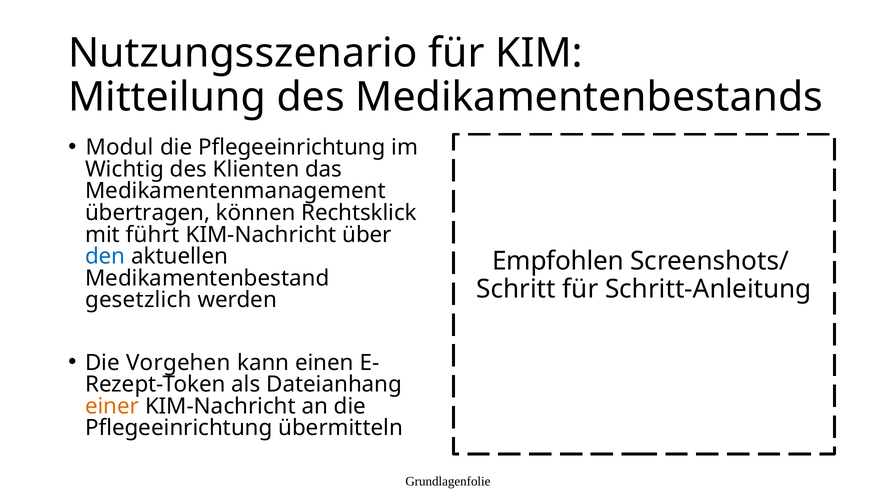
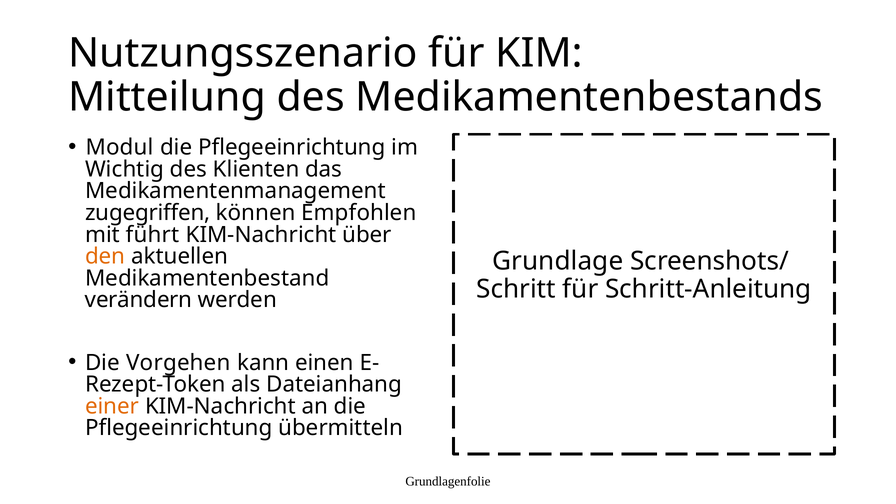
übertragen: übertragen -> zugegriffen (148, 213)
Rechtsklick: Rechtsklick -> Empfohlen (359, 213)
den colour: blue -> orange (105, 256)
Empfohlen: Empfohlen -> Grundlage (558, 261)
gesetzlich: gesetzlich -> verändern (139, 300)
